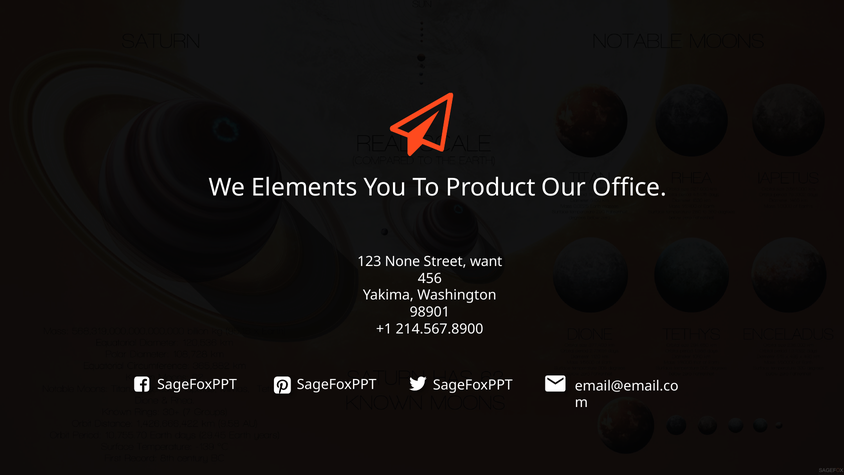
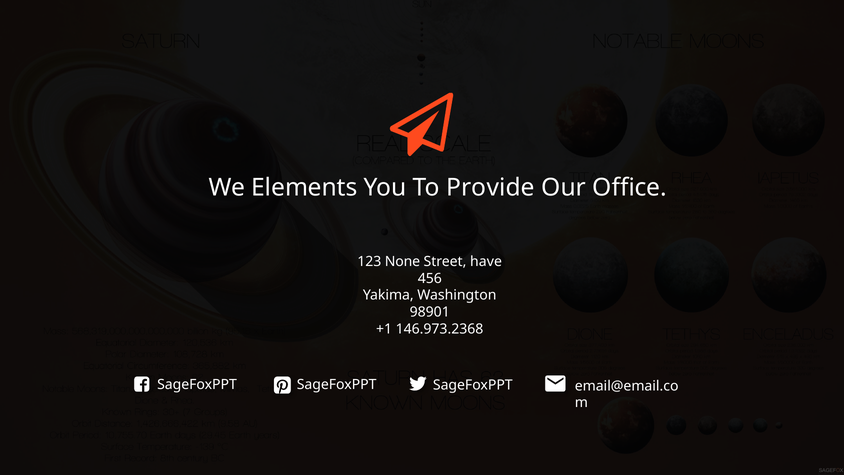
Product: Product -> Provide (490, 188)
want: want -> have (486, 261)
214.567.8900: 214.567.8900 -> 146.973.2368 (439, 329)
